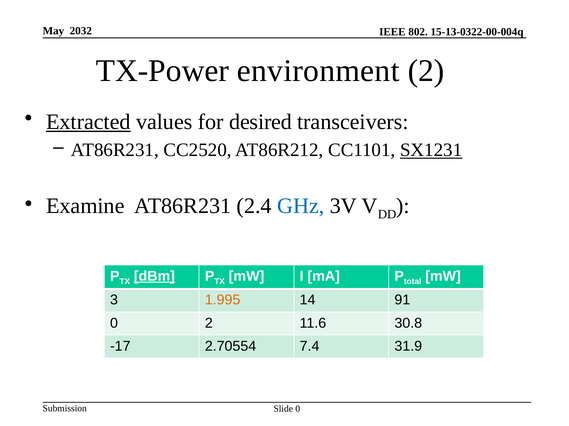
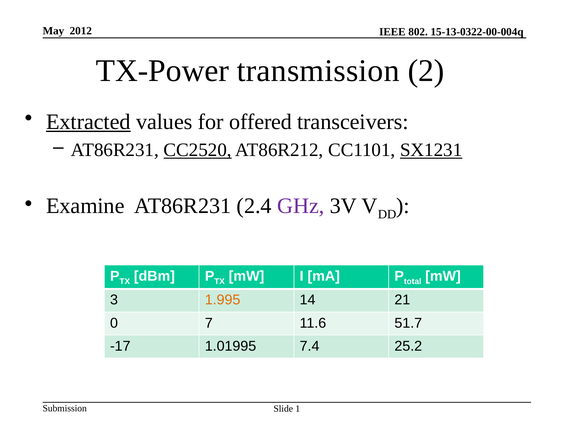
2032: 2032 -> 2012 (81, 31)
environment: environment -> transmission (318, 71)
desired: desired -> offered (261, 122)
CC2520 underline: none -> present (198, 150)
GHz colour: blue -> purple (301, 206)
dBm underline: present -> none (154, 277)
91: 91 -> 21 (402, 300)
0 2: 2 -> 7 (209, 324)
30.8: 30.8 -> 51.7 (408, 324)
2.70554: 2.70554 -> 1.01995 (231, 347)
31.9: 31.9 -> 25.2 (408, 347)
Slide 0: 0 -> 1 (298, 409)
